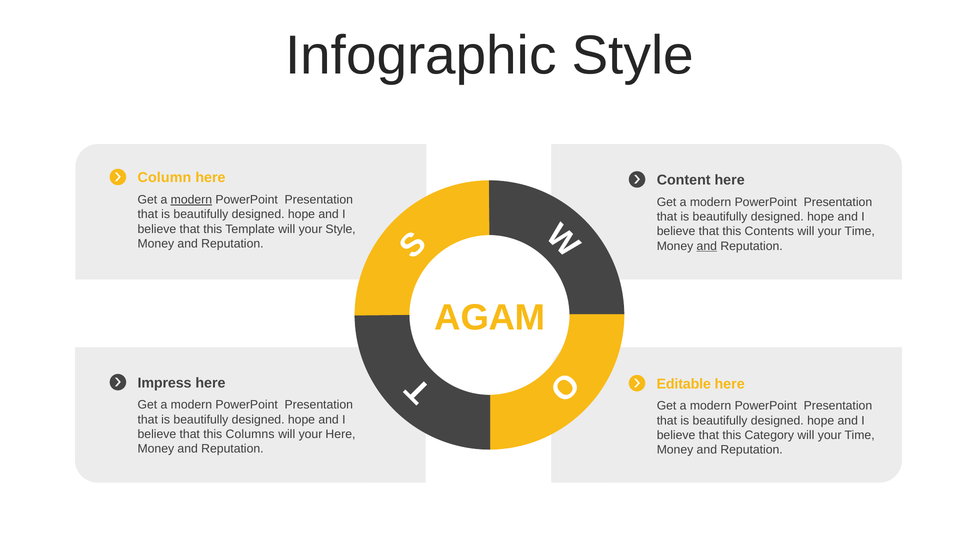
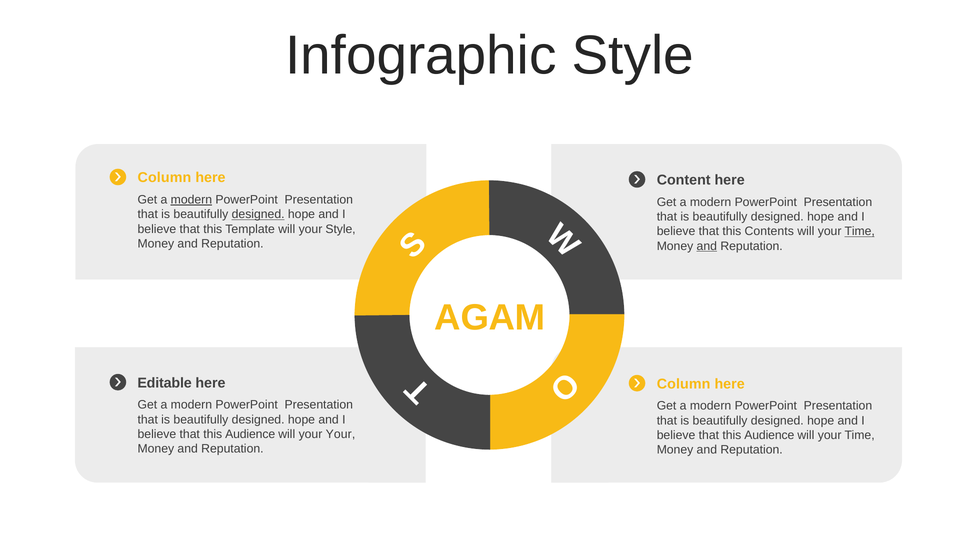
designed underline: none -> present (258, 215)
Time underline: none -> present (860, 232)
Impress: Impress -> Editable (165, 383)
Editable: Editable -> Column (684, 384)
Columns: Columns -> Audience (250, 435)
your Here: Here -> Your (340, 435)
Category: Category -> Audience (769, 436)
